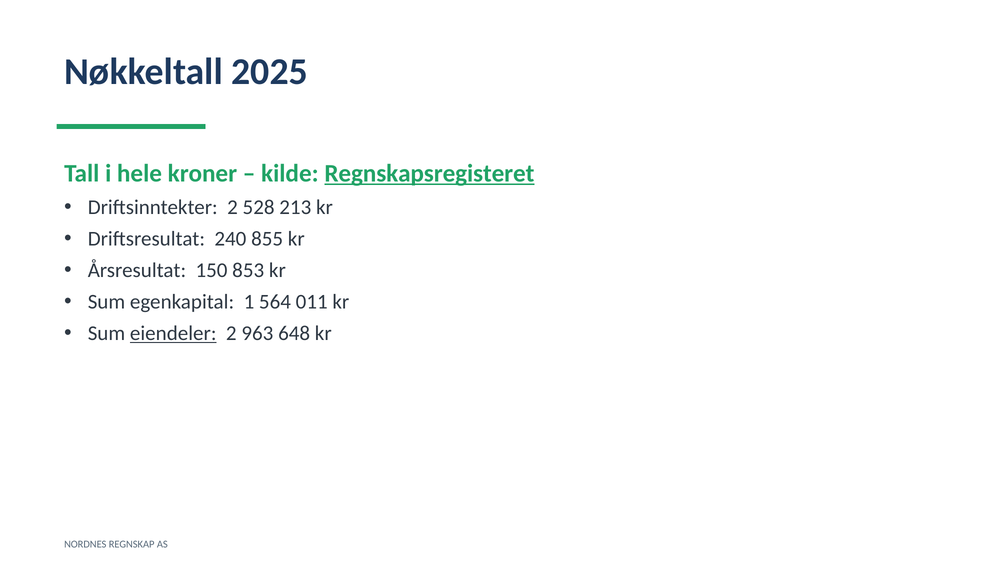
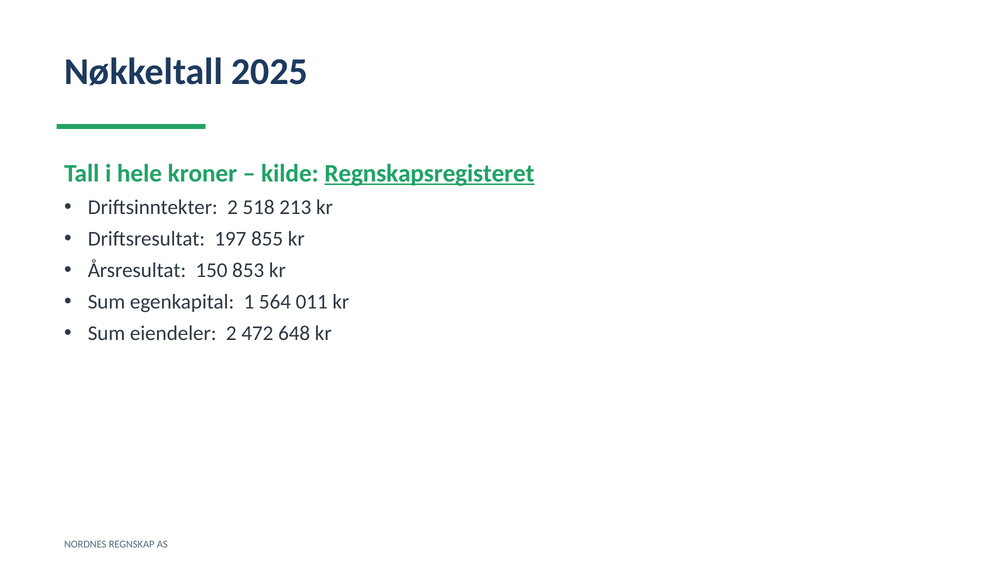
528: 528 -> 518 (259, 207)
240: 240 -> 197 (230, 239)
eiendeler underline: present -> none (173, 333)
963: 963 -> 472 (257, 333)
